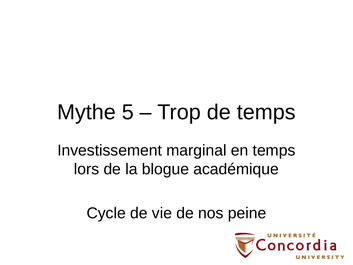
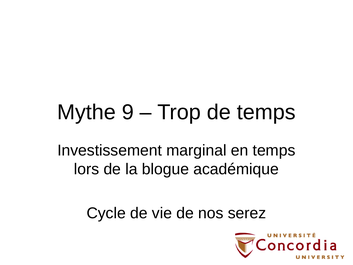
5: 5 -> 9 (128, 112)
peine: peine -> serez (247, 213)
